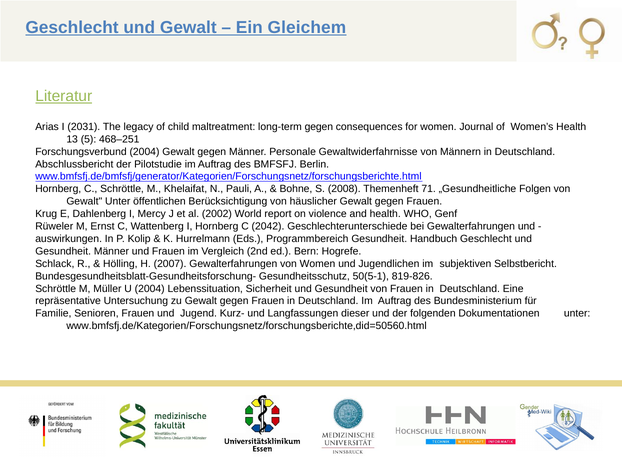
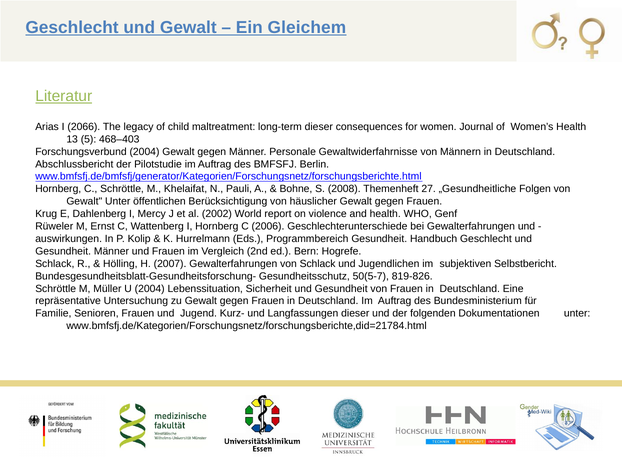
2031: 2031 -> 2066 (84, 127)
long-term gegen: gegen -> dieser (319, 127)
468–251: 468–251 -> 468–403 (119, 139)
71: 71 -> 27 (429, 189)
2042: 2042 -> 2006 (268, 226)
von Women: Women -> Schlack (318, 263)
50(5-1: 50(5-1 -> 50(5-7 (371, 276)
www.bmfsfj.de/Kategorien/Forschungsnetz/forschungsberichte,did=50560.html: www.bmfsfj.de/Kategorien/Forschungsnetz/forschungsberichte,did=50560.html -> www.bmfsfj.de/Kategorien/Forschungsnetz/forschungsberichte,did=21784.html (247, 326)
